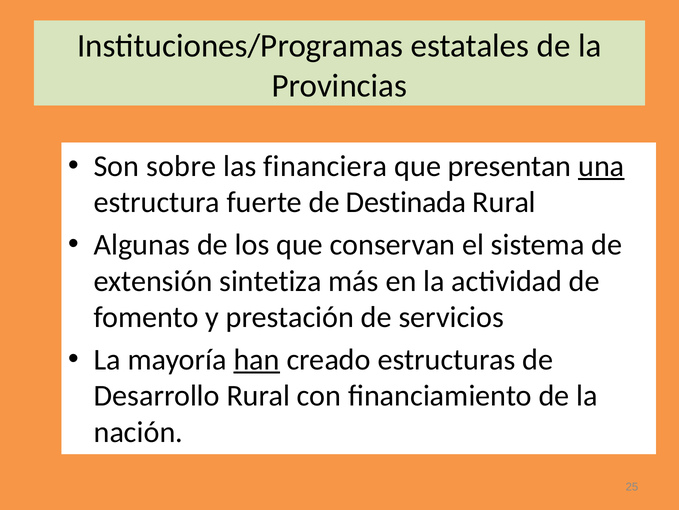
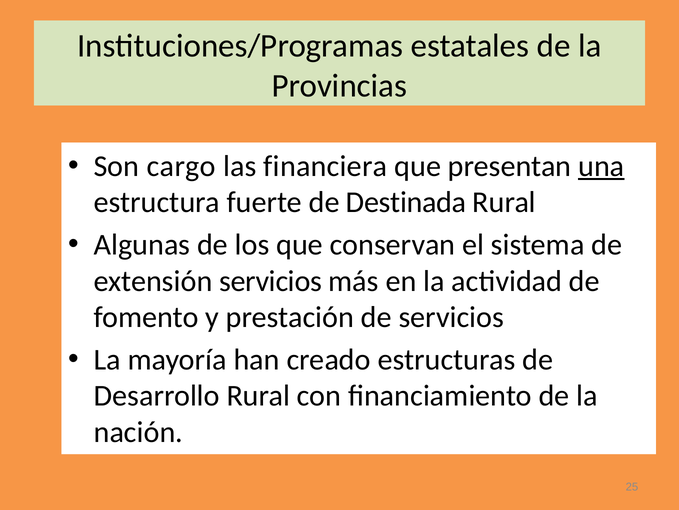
sobre: sobre -> cargo (181, 166)
extensión sintetiza: sintetiza -> servicios (271, 281)
han underline: present -> none (257, 359)
